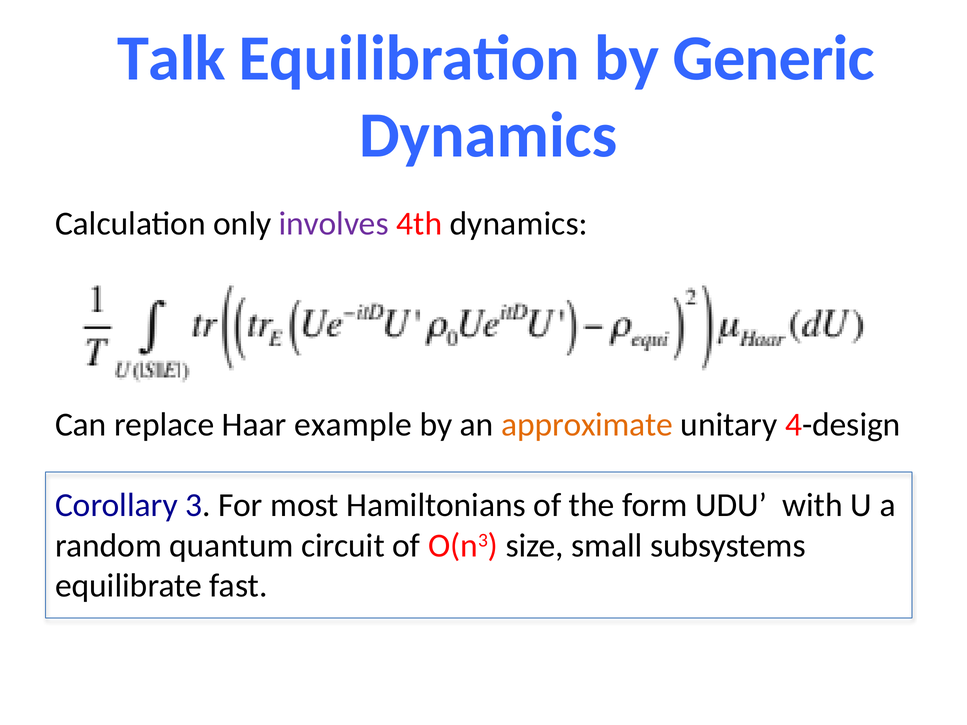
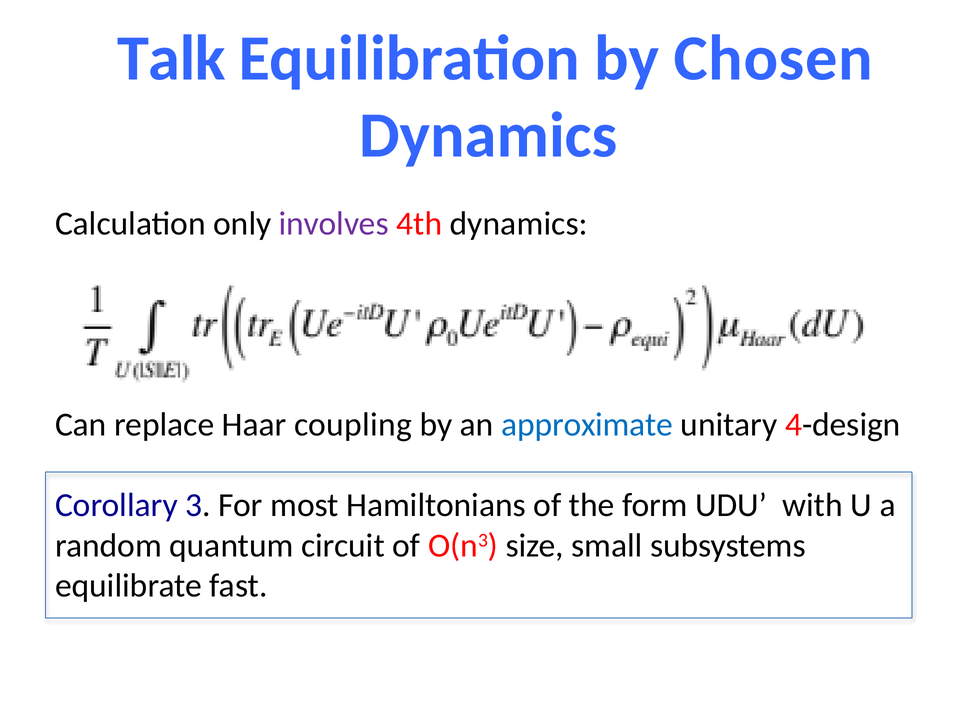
Generic: Generic -> Chosen (773, 58)
example: example -> coupling (353, 425)
approximate colour: orange -> blue (587, 425)
